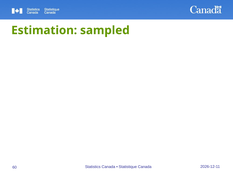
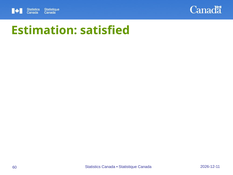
sampled: sampled -> satisfied (105, 30)
